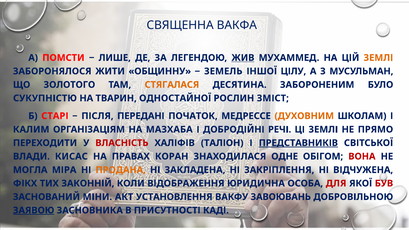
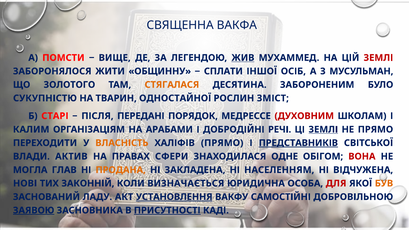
ЛИШЕ: ЛИШЕ -> ВИЩЕ (115, 58)
ЗЕМЛІ colour: orange -> red (378, 58)
ЗЕМЕЛЬ: ЗЕМЕЛЬ -> СПЛАТИ (223, 71)
ЦІЛУ: ЦІЛУ -> ОСІБ (293, 71)
ПОЧАТОК: ПОЧАТОК -> ПОРЯДОК (193, 116)
ДУХОВНИМ colour: orange -> red (304, 116)
МАЗХАБА: МАЗХАБА -> АРАБАМИ (169, 129)
ЗЕМЛІ underline: none -> present (323, 129)
ВЛАСНІСТЬ colour: red -> orange (122, 143)
ХАЛІФІВ ТАЛІОН: ТАЛІОН -> ПРЯМО (222, 143)
КИСАС: КИСАС -> АКТИВ (71, 156)
КОРАН: КОРАН -> СФЕРИ (172, 156)
МІРА: МІРА -> ГЛАВ (64, 170)
ЗАКРІПЛЕННЯ: ЗАКРІПЛЕННЯ -> НАСЕЛЕННЯМ (279, 170)
ФІКХ: ФІКХ -> НОВІ (25, 183)
ВІДОБРАЖЕННЯ: ВІДОБРАЖЕННЯ -> ВИЗНАЧАЄТЬСЯ (186, 183)
БУВ colour: red -> orange (384, 183)
МІНИ: МІНИ -> ЛАДУ (97, 197)
УСТАНОВЛЕННЯ underline: none -> present (174, 197)
ЗАВОЮВАНЬ: ЗАВОЮВАНЬ -> САМОСТІЙНІ (281, 197)
ПРИСУТНОСТІ underline: none -> present (167, 210)
